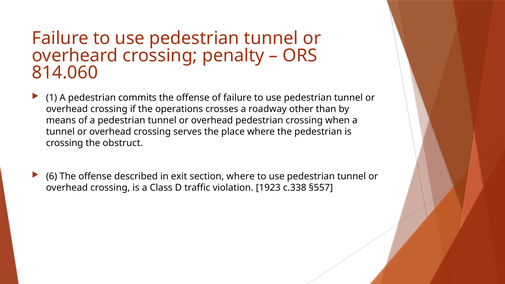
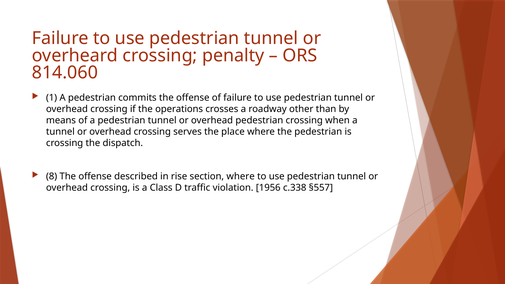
obstruct: obstruct -> dispatch (123, 143)
6: 6 -> 8 (52, 176)
exit: exit -> rise (179, 176)
1923: 1923 -> 1956 (268, 188)
